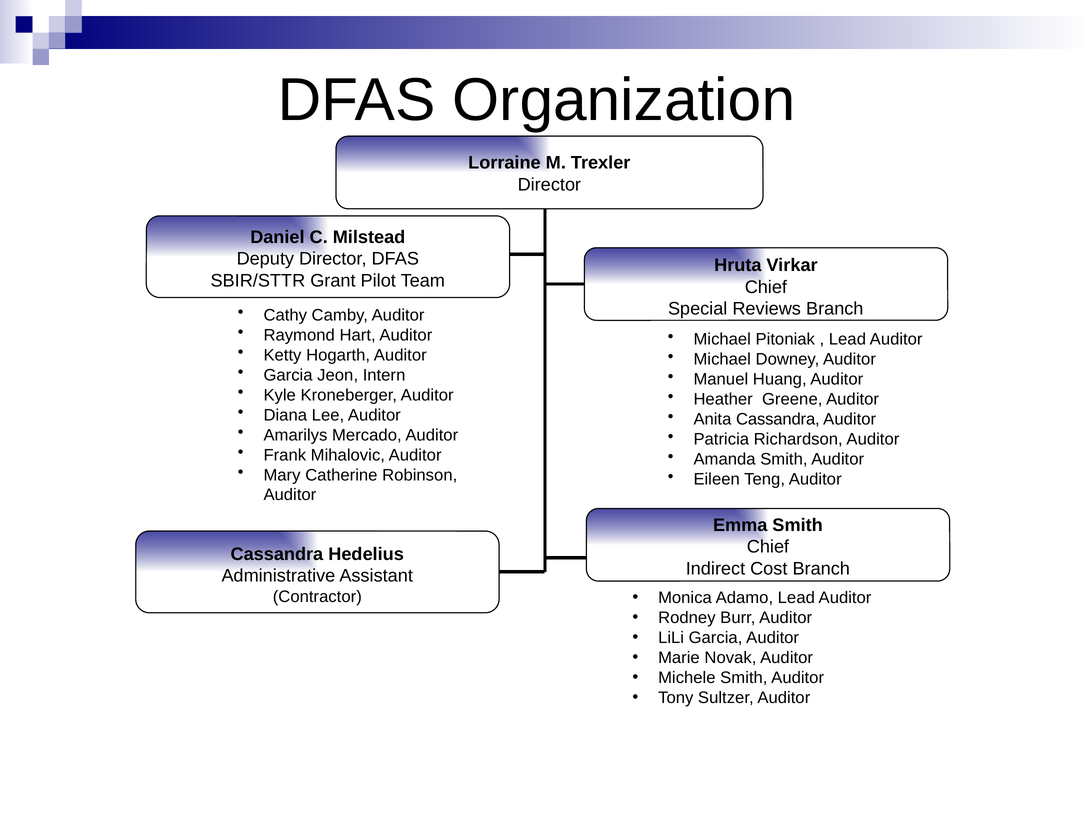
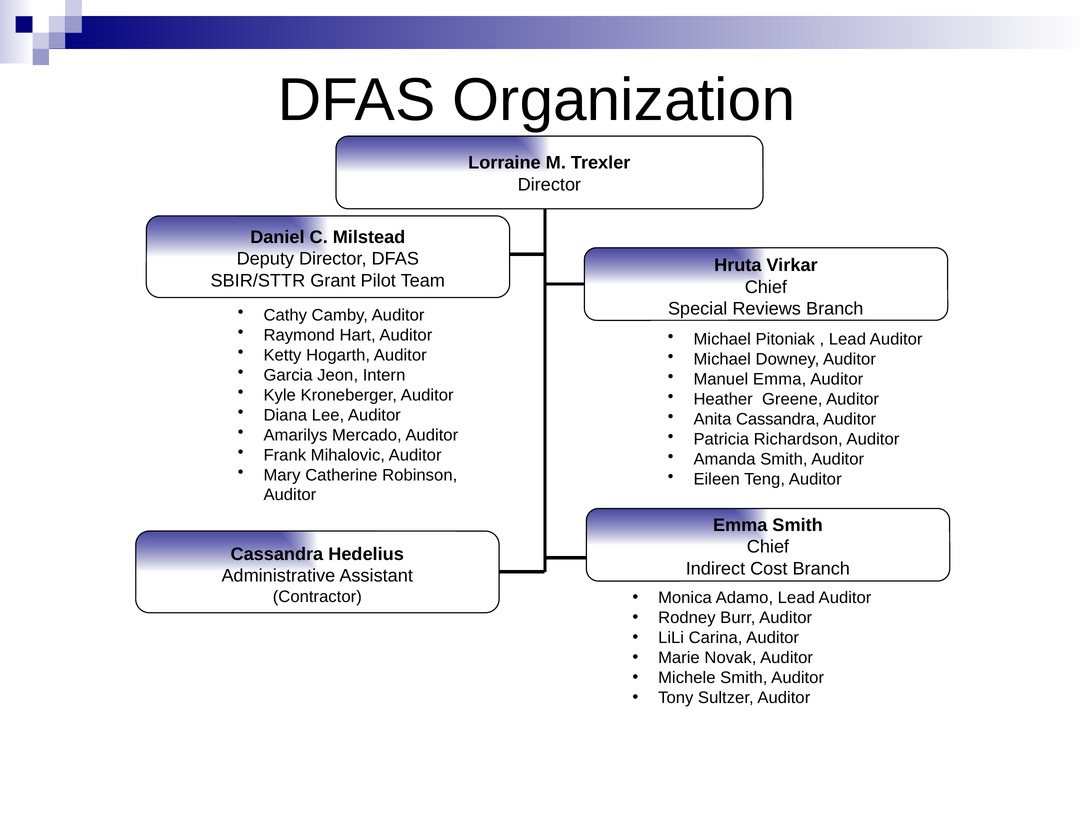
Manuel Huang: Huang -> Emma (780, 380)
LiLi Garcia: Garcia -> Carina (716, 638)
